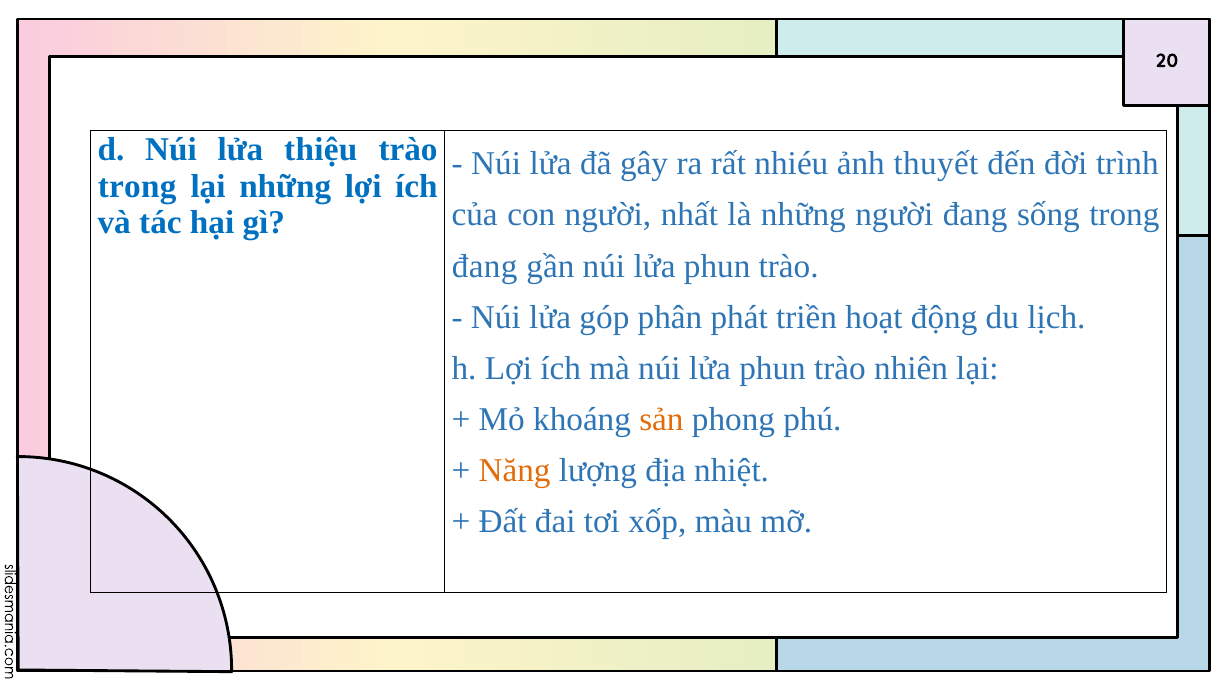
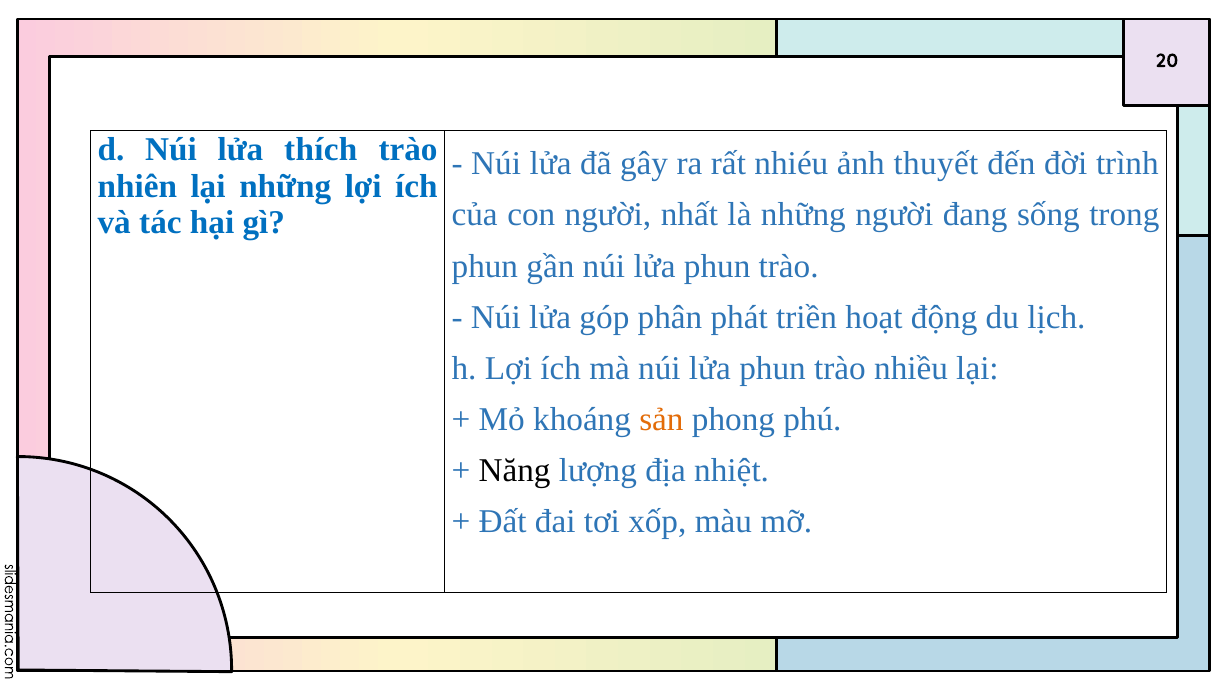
thiệu: thiệu -> thích (321, 149)
trong: trong -> nhiên (137, 186)
đang: đang -> phun (485, 266)
nhiên: nhiên -> nhiều (911, 368)
Năng colour: orange -> black (515, 471)
